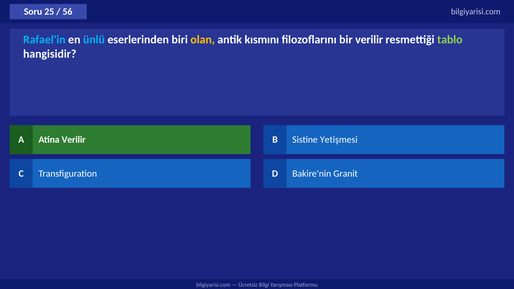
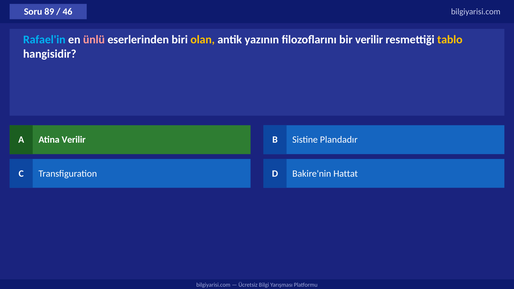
25: 25 -> 89 (49, 12)
56: 56 -> 46 (67, 12)
ünlü colour: light blue -> pink (94, 40)
kısmını: kısmını -> yazının (262, 40)
tablo colour: light green -> yellow (450, 40)
Yetişmesi: Yetişmesi -> Plandadır (339, 140)
Granit: Granit -> Hattat (346, 174)
